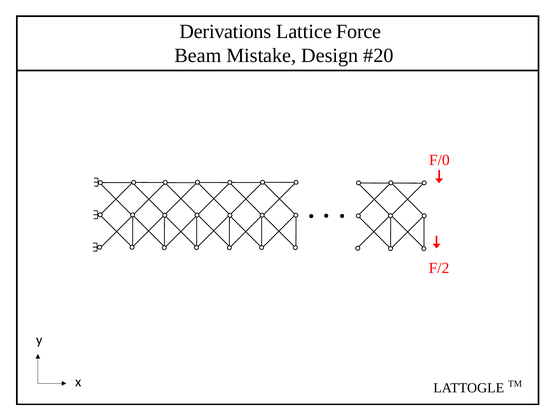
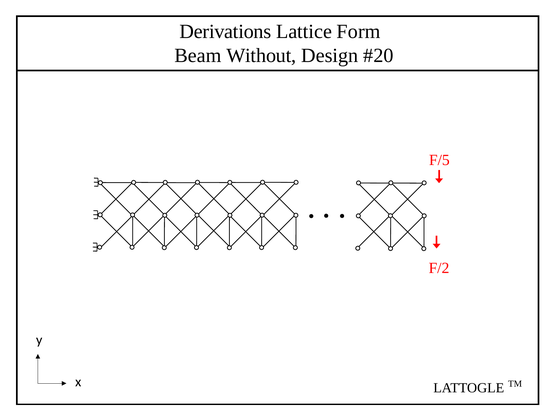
Force: Force -> Form (359, 31)
Mistake: Mistake -> Without (261, 56)
F/0: F/0 -> F/5 (439, 160)
